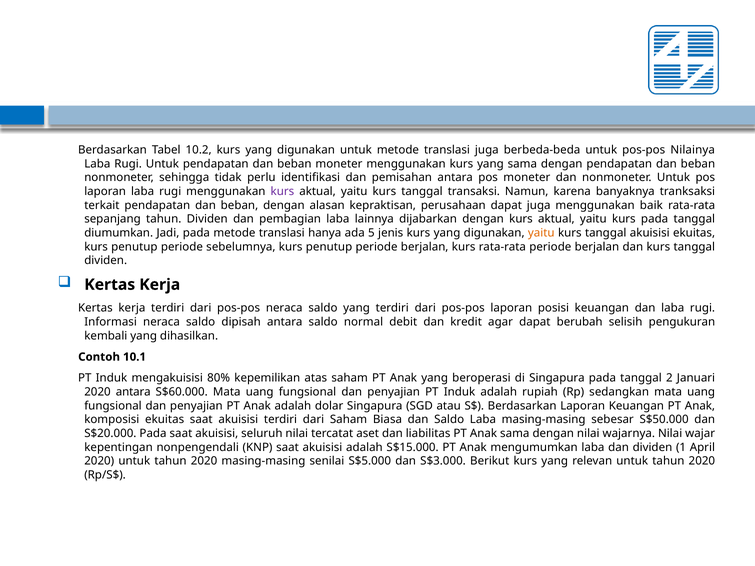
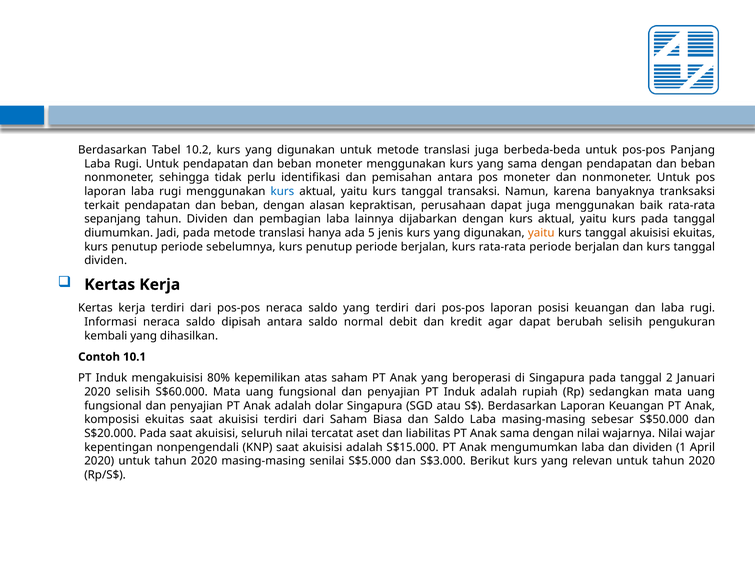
Nilainya: Nilainya -> Panjang (693, 150)
kurs colour: purple -> blue (282, 191)
2020 antara: antara -> selisih (133, 392)
